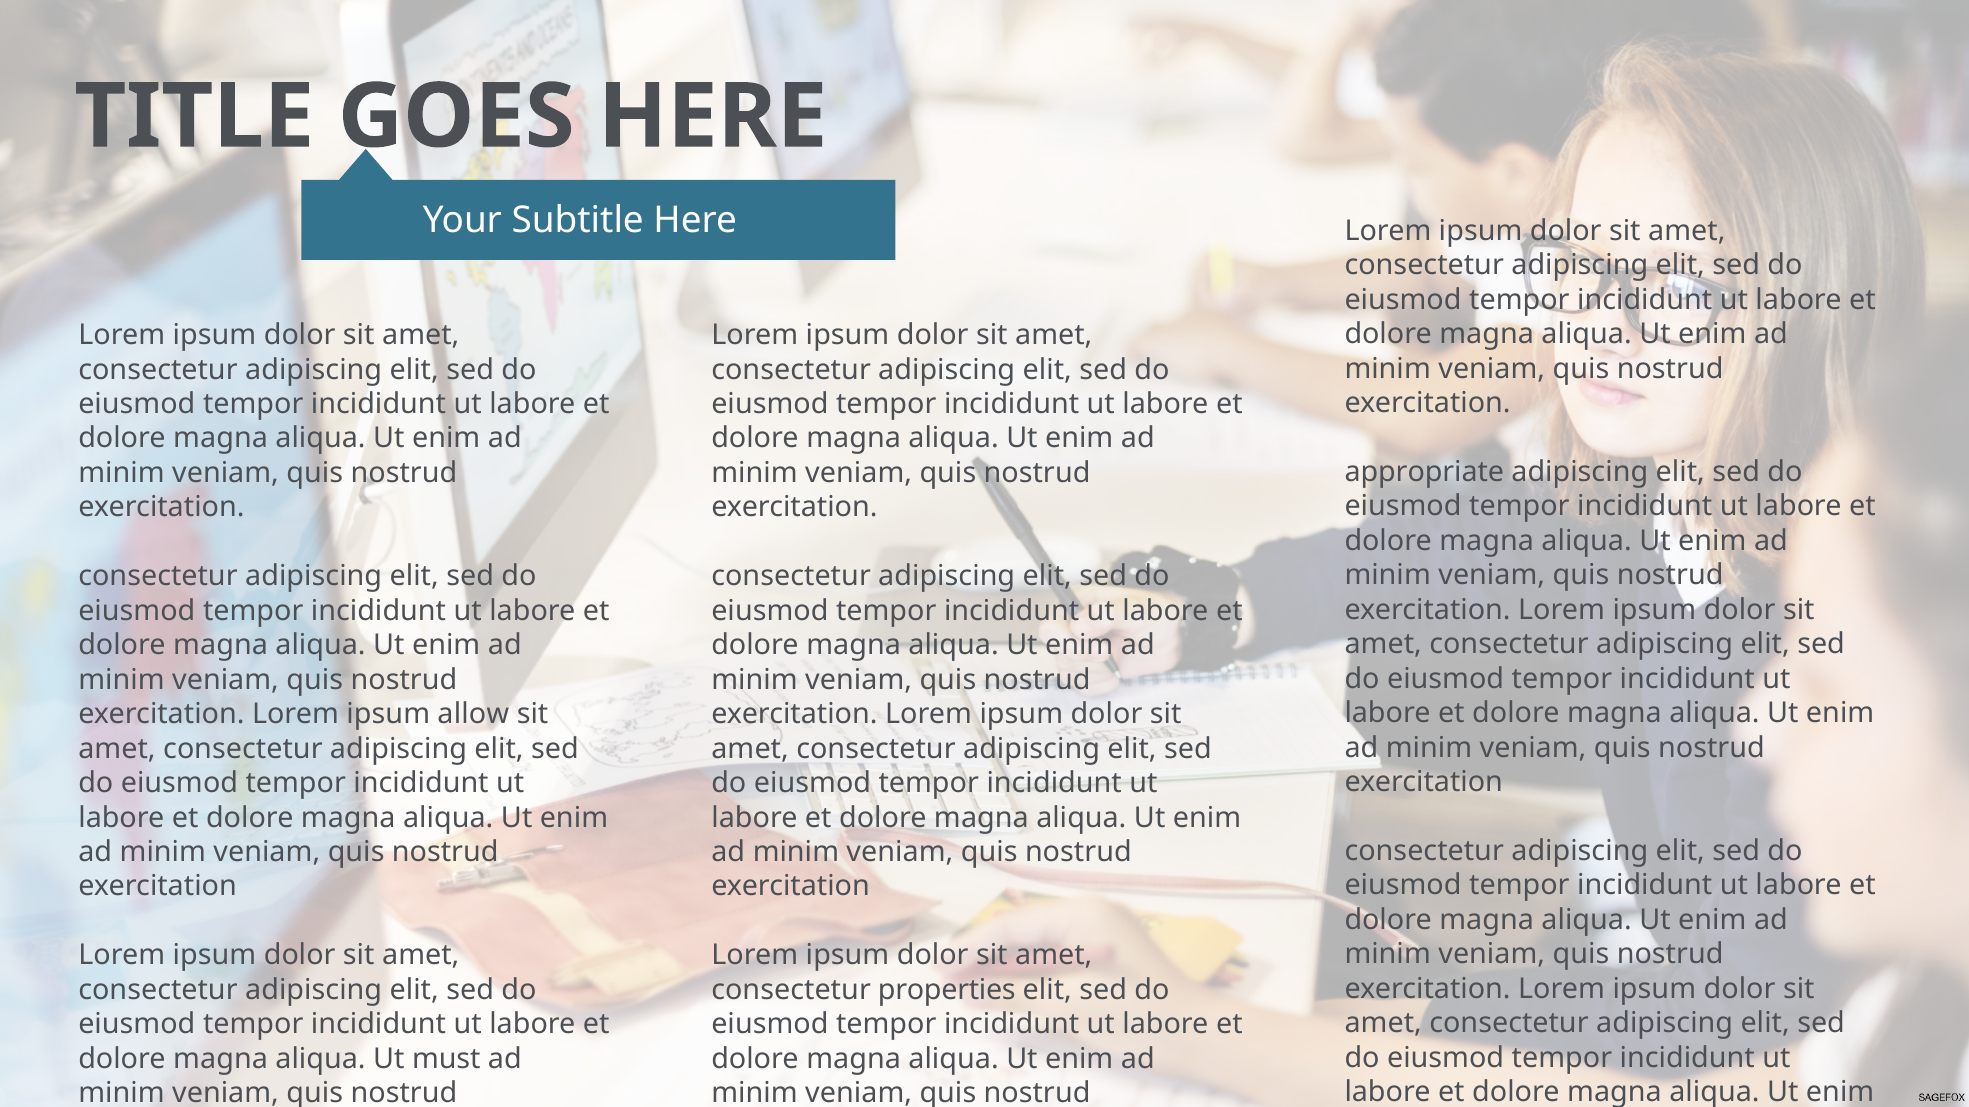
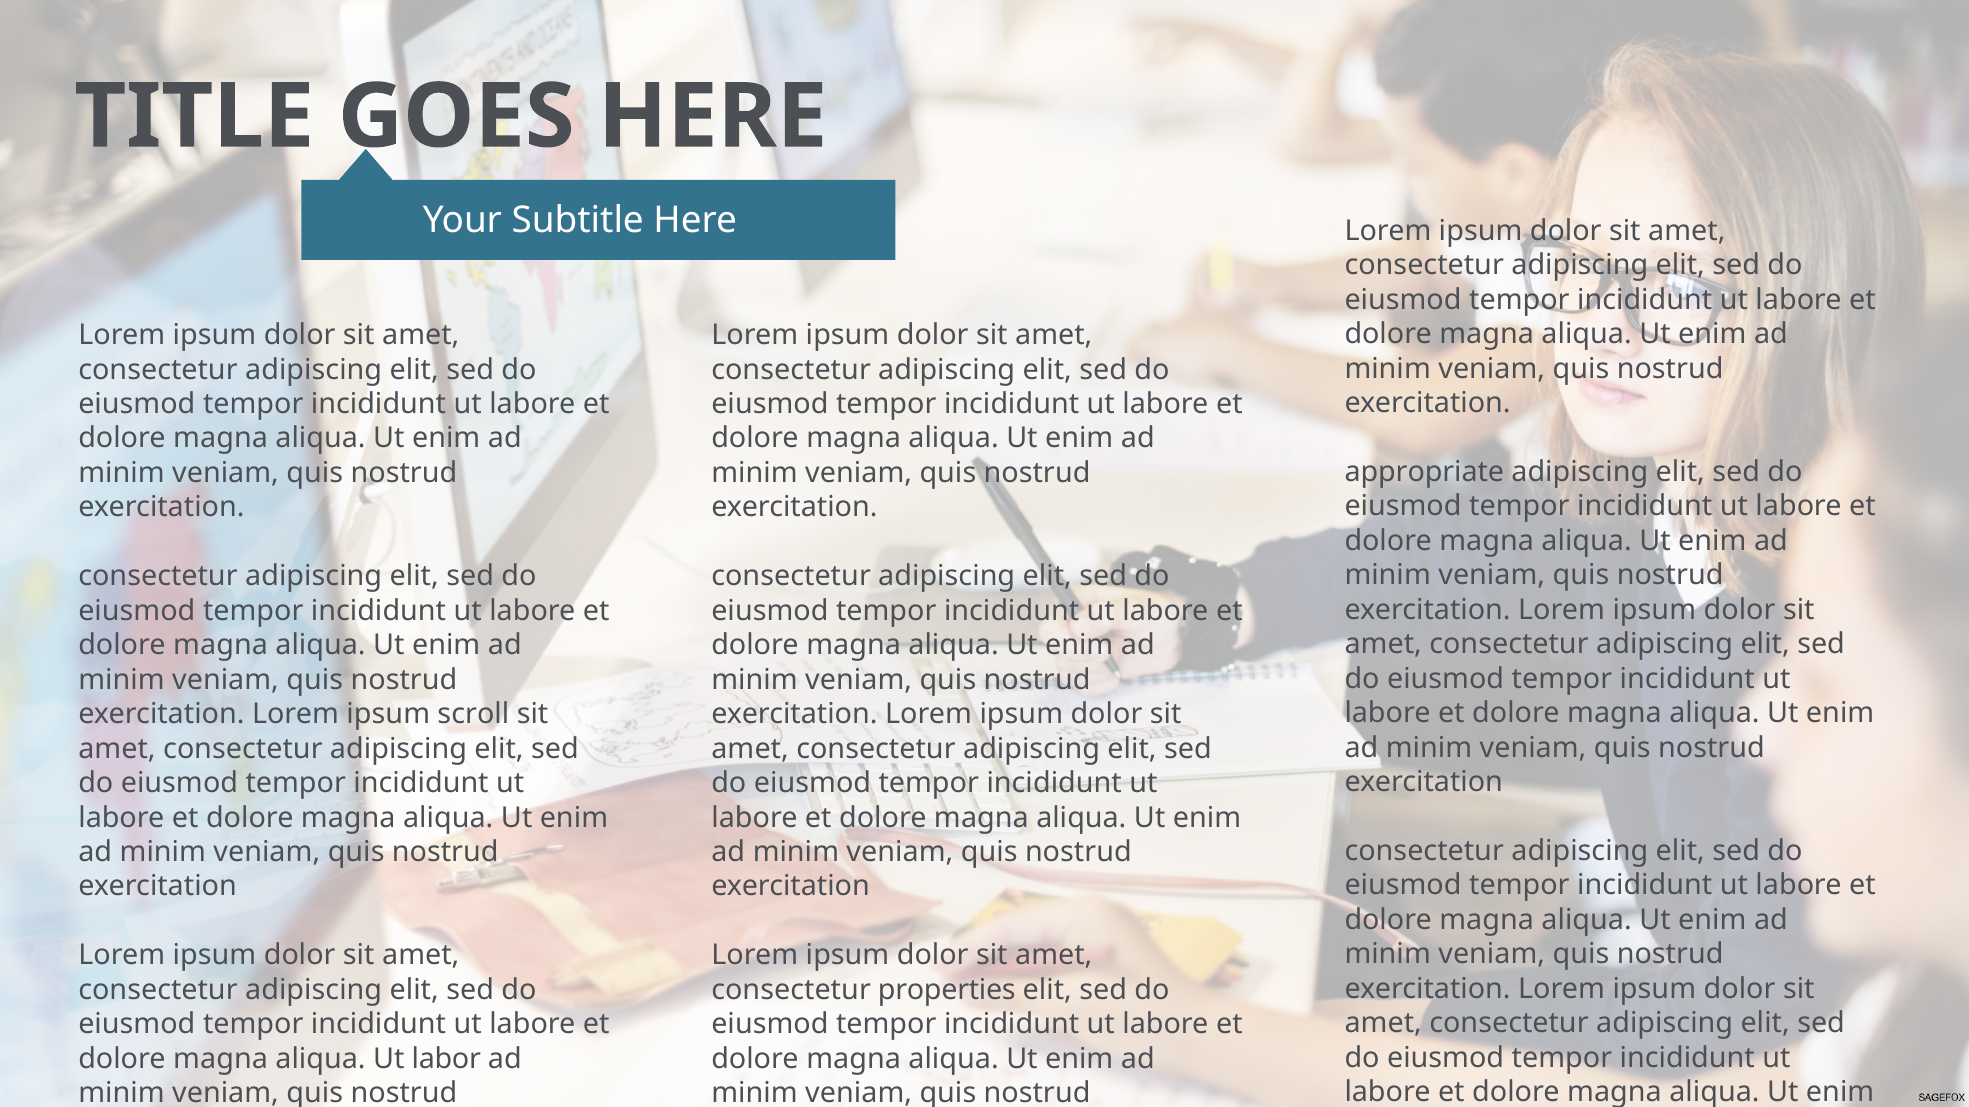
allow: allow -> scroll (473, 715)
must: must -> labor (446, 1059)
